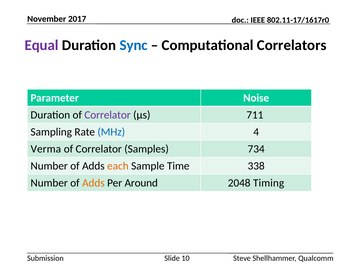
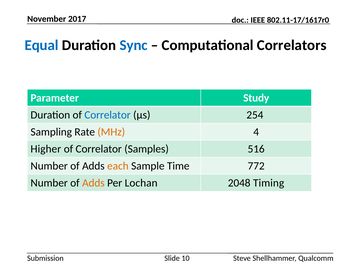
Equal colour: purple -> blue (42, 45)
Noise: Noise -> Study (256, 98)
Correlator colour: purple -> blue (108, 115)
711: 711 -> 254 (255, 115)
MHz colour: blue -> orange (111, 132)
Verma: Verma -> Higher (46, 149)
734: 734 -> 516 (256, 149)
338: 338 -> 772 (256, 166)
Around: Around -> Lochan (141, 183)
